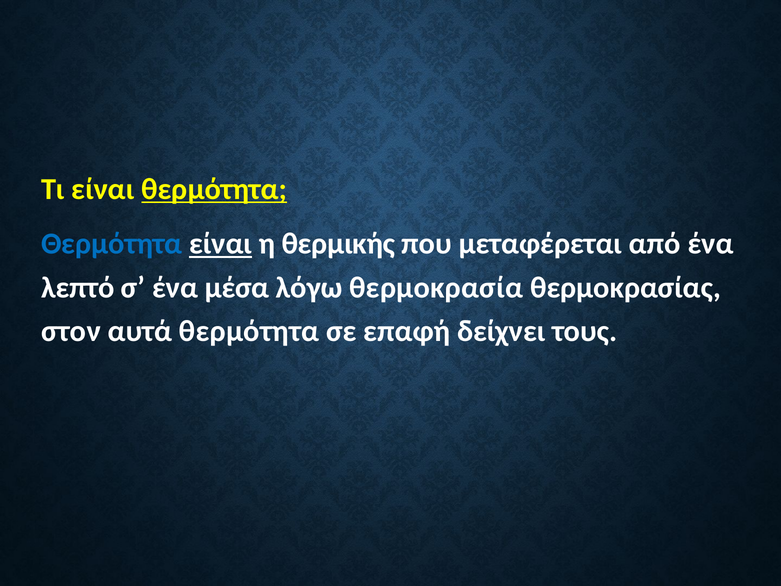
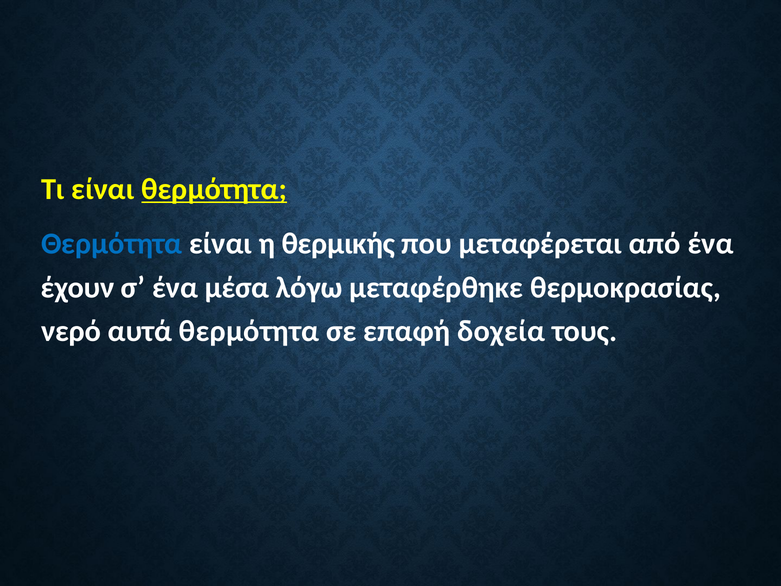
είναι underline: present -> none (221, 244)
λεπτό: λεπτό -> έχουν (78, 287)
θερμοκρασία: θερμοκρασία -> μεταφέρθηκε (436, 287)
στον: στον -> νερό (71, 331)
δείχνει: δείχνει -> δοχεία (501, 331)
